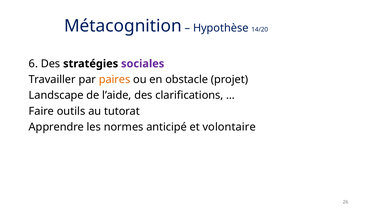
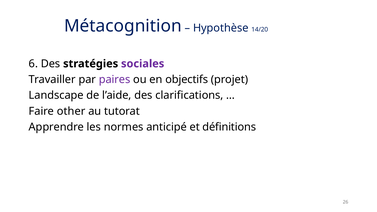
paires colour: orange -> purple (115, 80)
obstacle: obstacle -> objectifs (187, 80)
outils: outils -> other (71, 111)
volontaire: volontaire -> définitions (229, 127)
